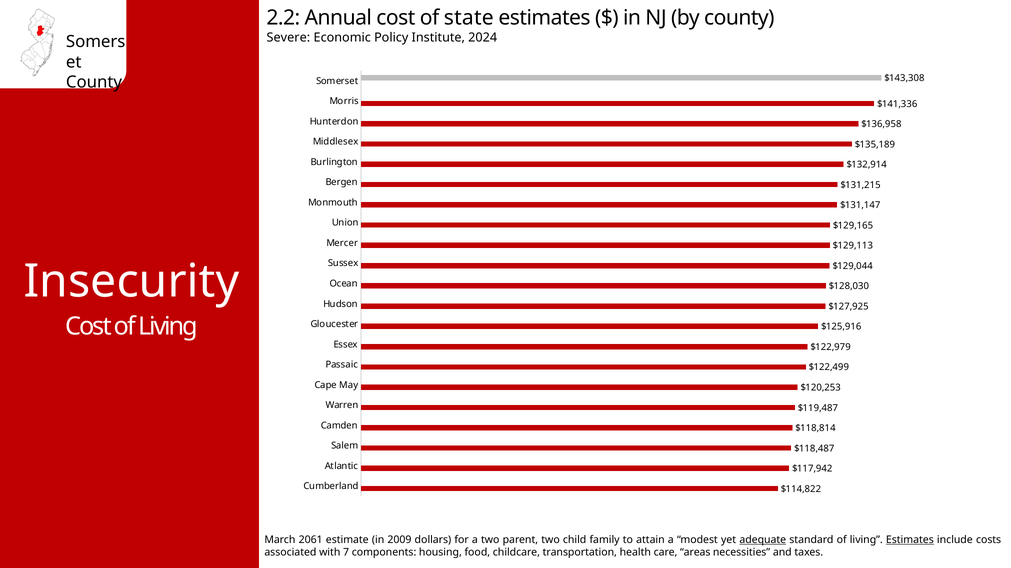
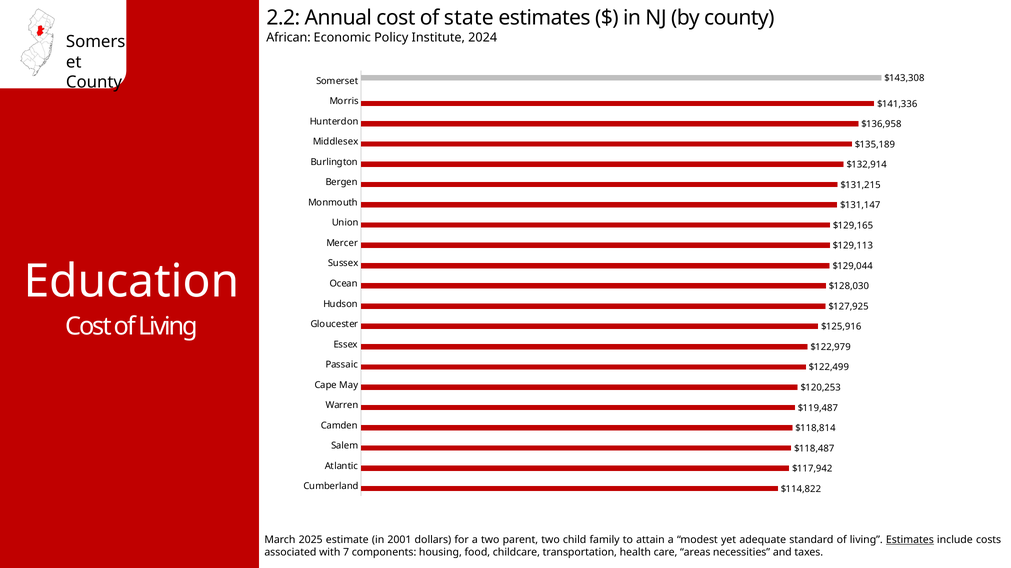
Severe: Severe -> African (288, 37)
Insecurity: Insecurity -> Education (132, 282)
2061: 2061 -> 2025 (311, 540)
2009: 2009 -> 2001 (399, 540)
adequate underline: present -> none (763, 540)
